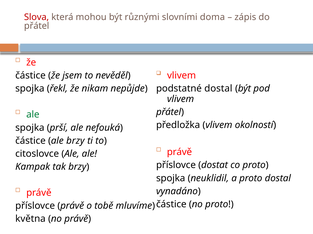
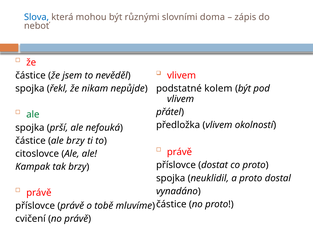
Slova colour: red -> blue (37, 17)
přátel: přátel -> neboť (37, 26)
podstatné dostal: dostal -> kolem (218, 89)
května: května -> cvičení (30, 219)
